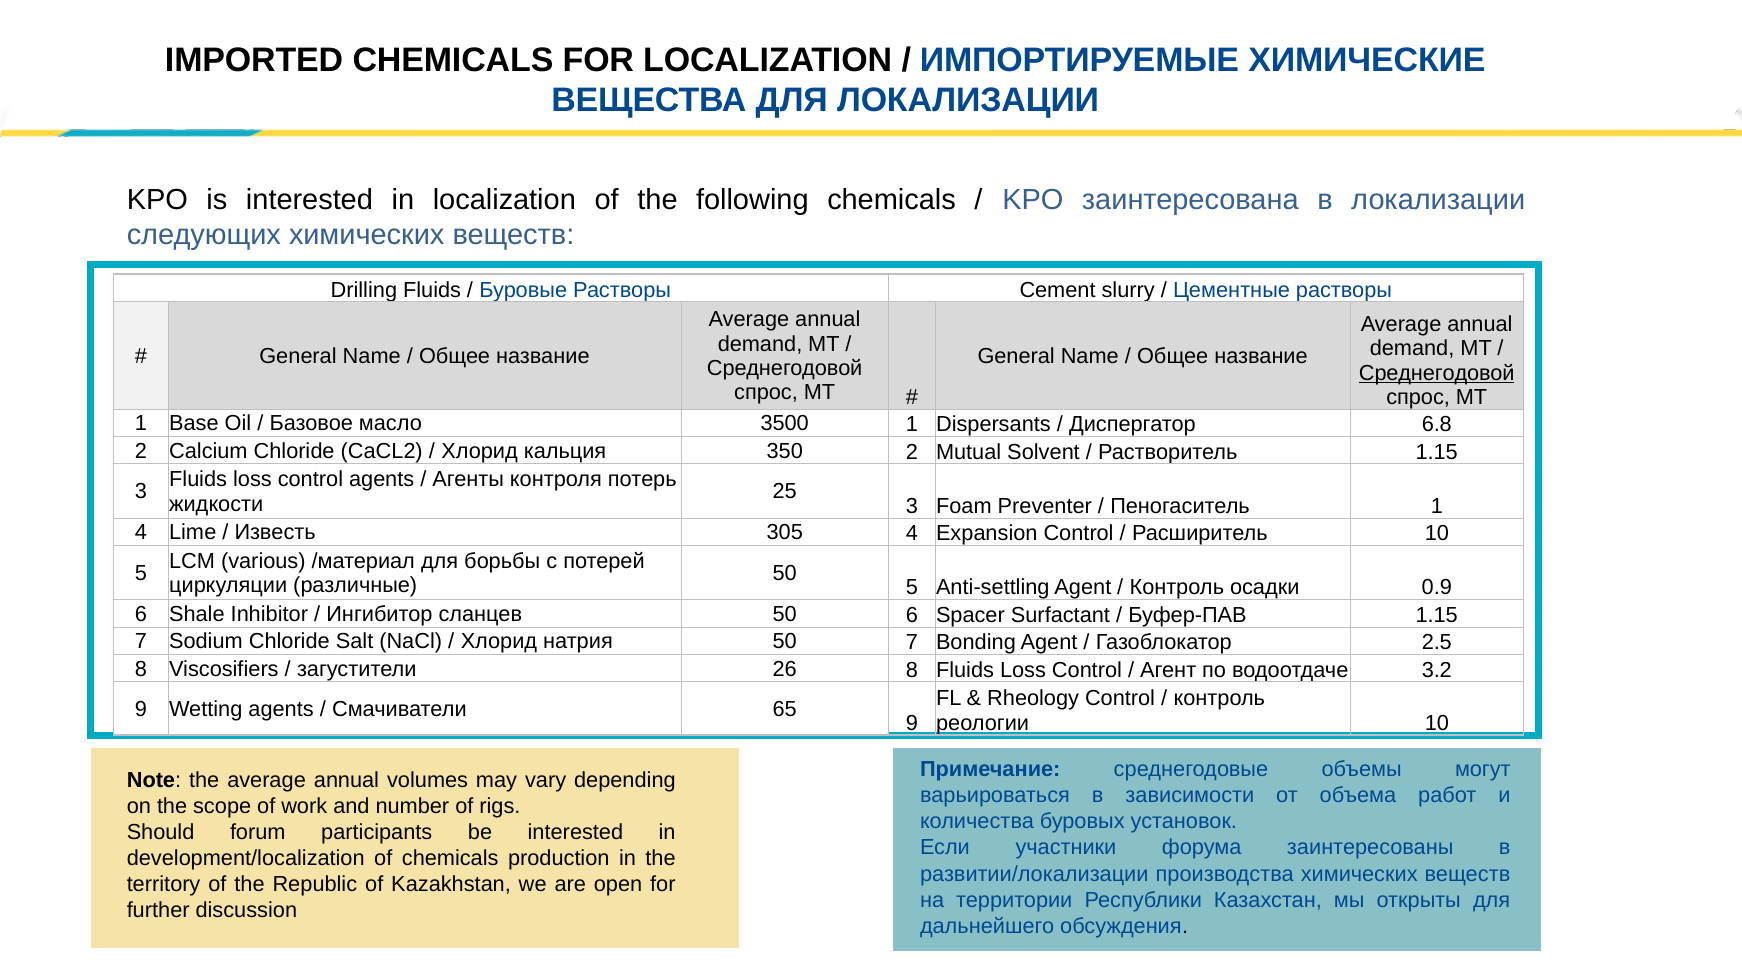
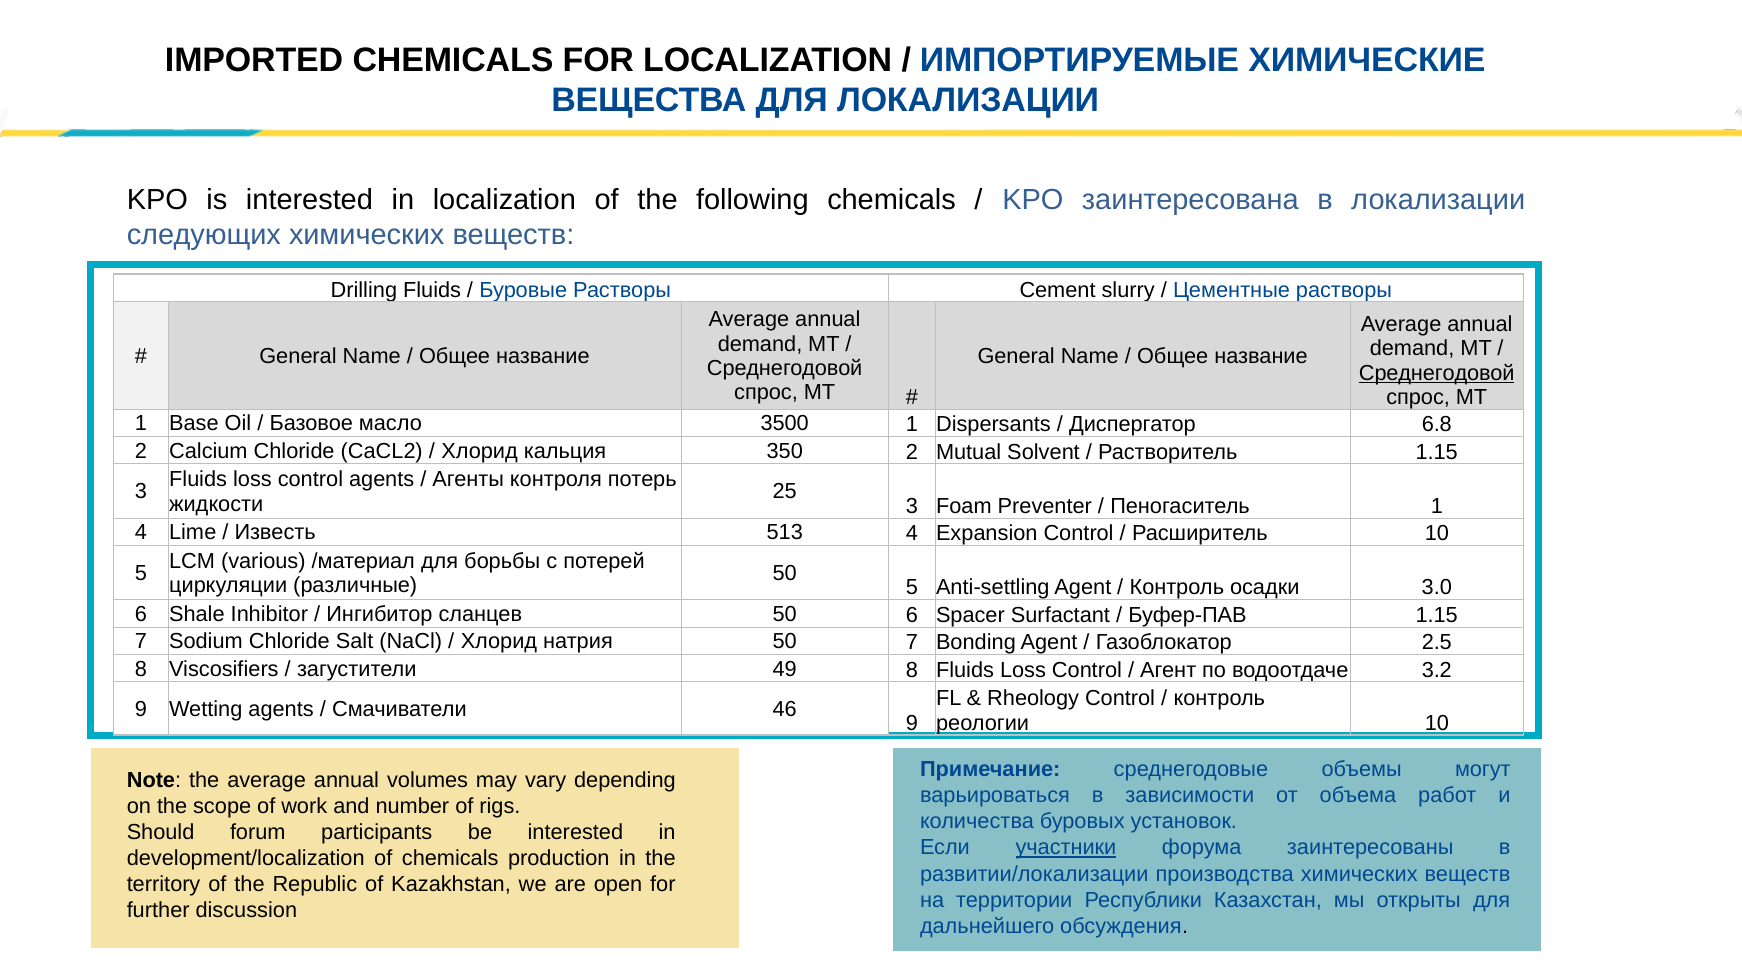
305: 305 -> 513 (785, 532)
0.9: 0.9 -> 3.0 (1437, 588)
26: 26 -> 49 (785, 669)
65: 65 -> 46 (785, 709)
участники underline: none -> present (1066, 848)
